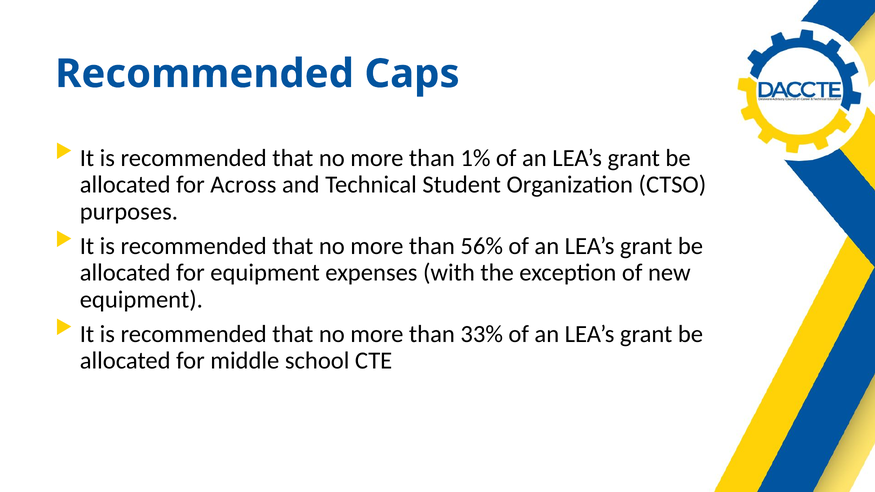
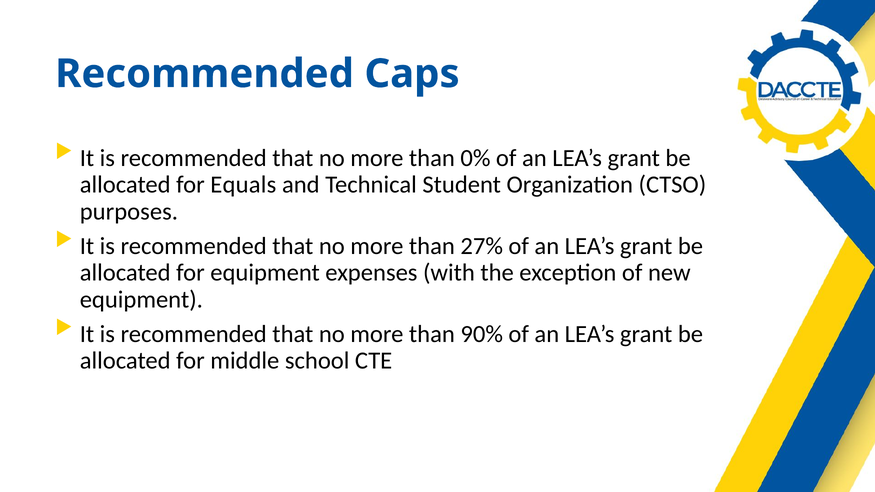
1%: 1% -> 0% (475, 158)
Across: Across -> Equals (243, 185)
56%: 56% -> 27% (482, 246)
33%: 33% -> 90% (482, 334)
